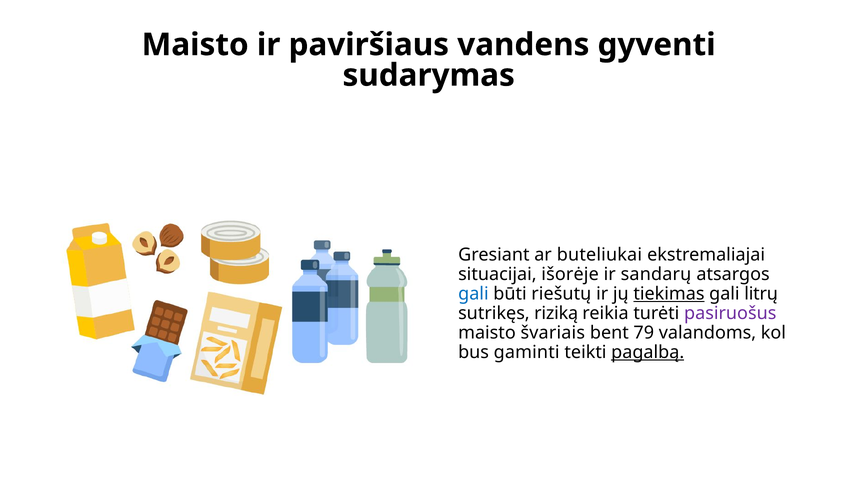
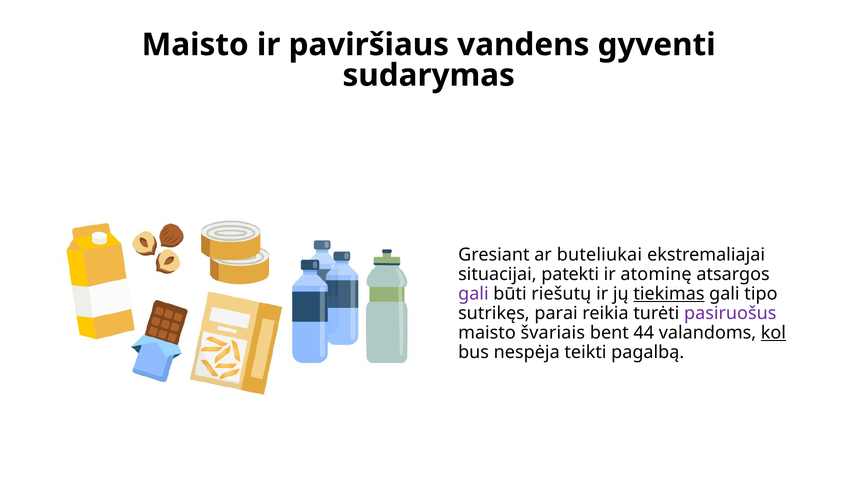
išorėje: išorėje -> patekti (570, 274)
sandarų: sandarų -> atominę (656, 274)
gali colour: blue -> purple (473, 293)
litrų: litrų -> tipo (761, 293)
riziką: riziką -> parai (556, 313)
79: 79 -> 44 (644, 332)
kol underline: none -> present (773, 332)
gaminti: gaminti -> nespėja (527, 352)
pagalbą underline: present -> none (648, 352)
